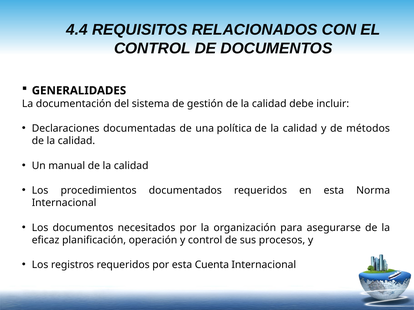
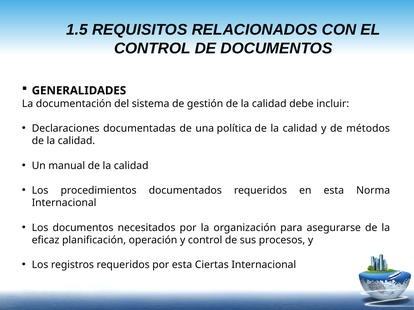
4.4: 4.4 -> 1.5 (77, 30)
Cuenta: Cuenta -> Ciertas (212, 265)
